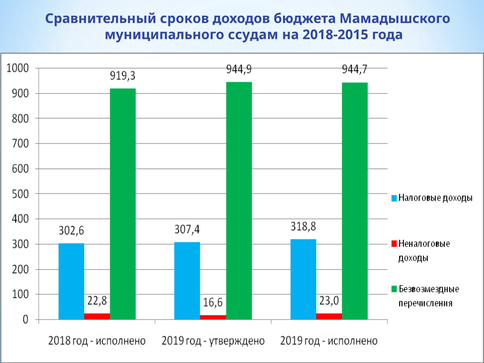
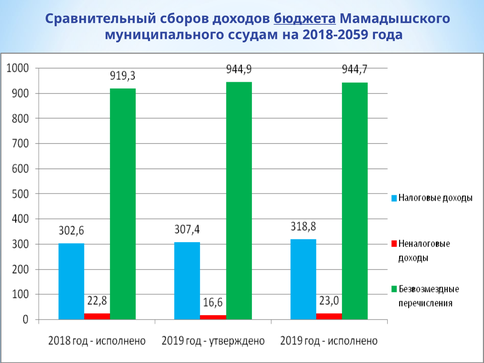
сроков: сроков -> сборов (185, 19)
бюджета underline: none -> present (305, 19)
2018-2015: 2018-2015 -> 2018-2059 (335, 35)
